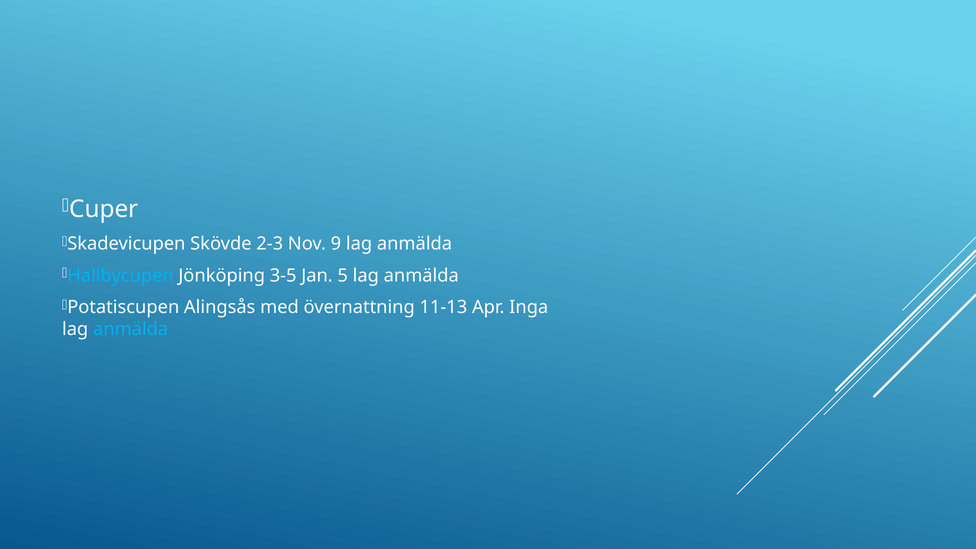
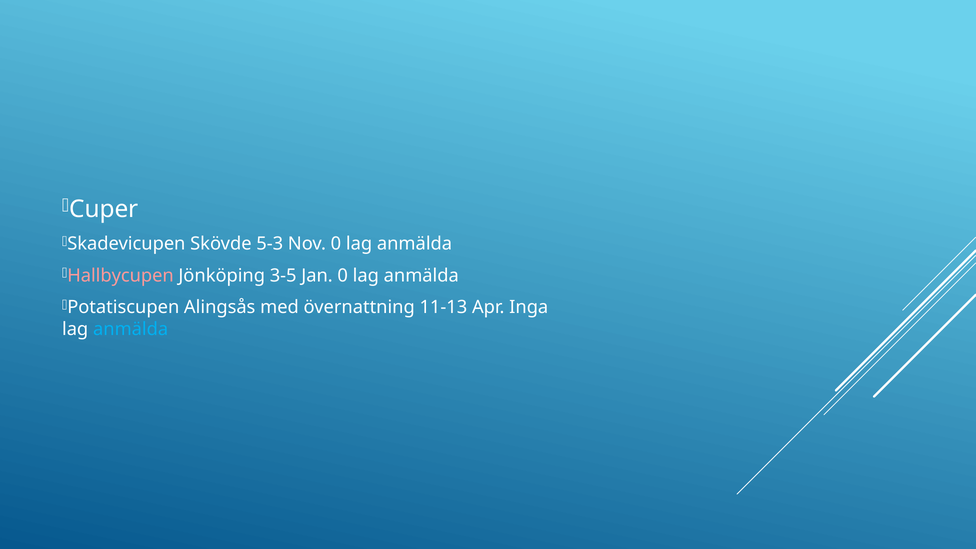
2-3: 2-3 -> 5-3 (270, 244)
Nov 9: 9 -> 0 (336, 244)
Hallbycupen colour: light blue -> pink (121, 276)
Jan 5: 5 -> 0 (343, 276)
